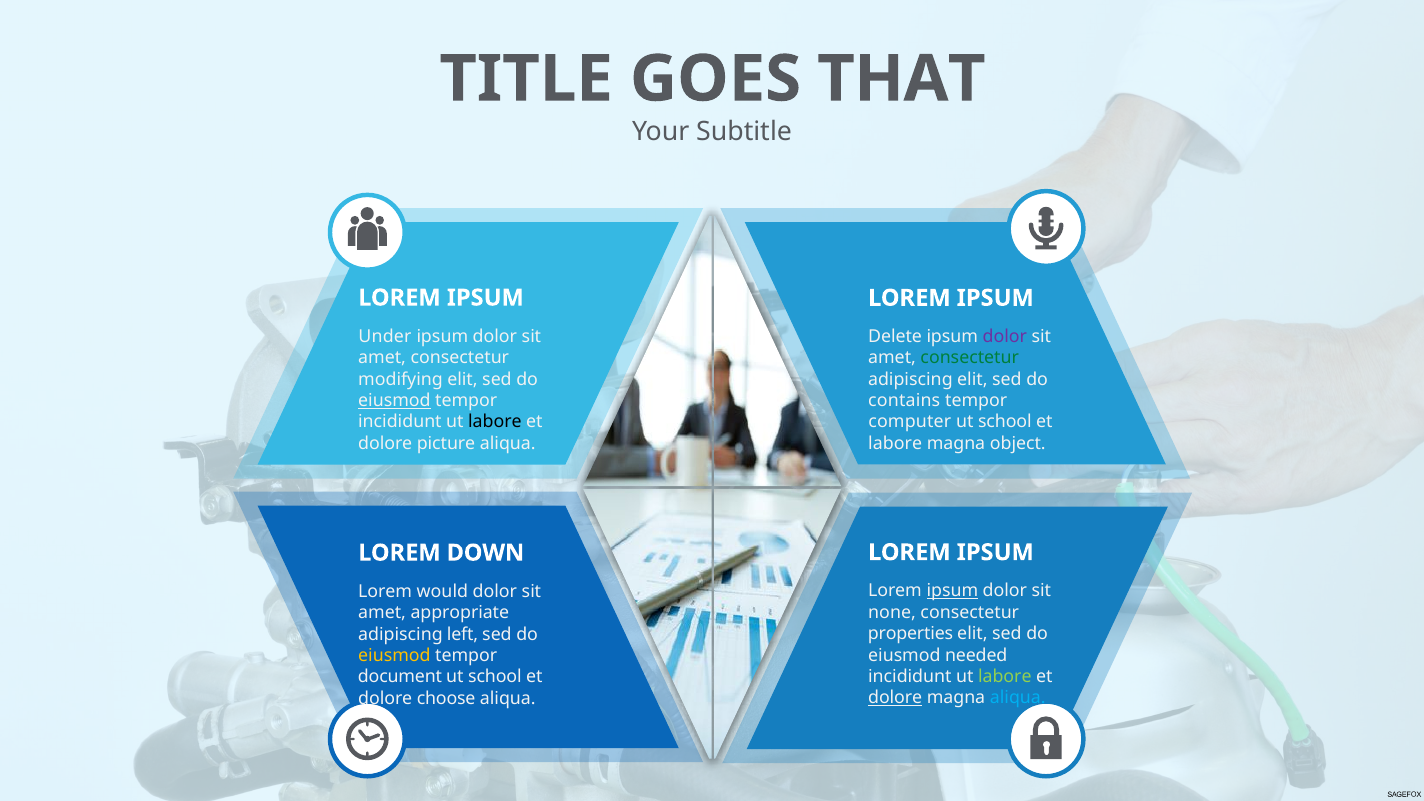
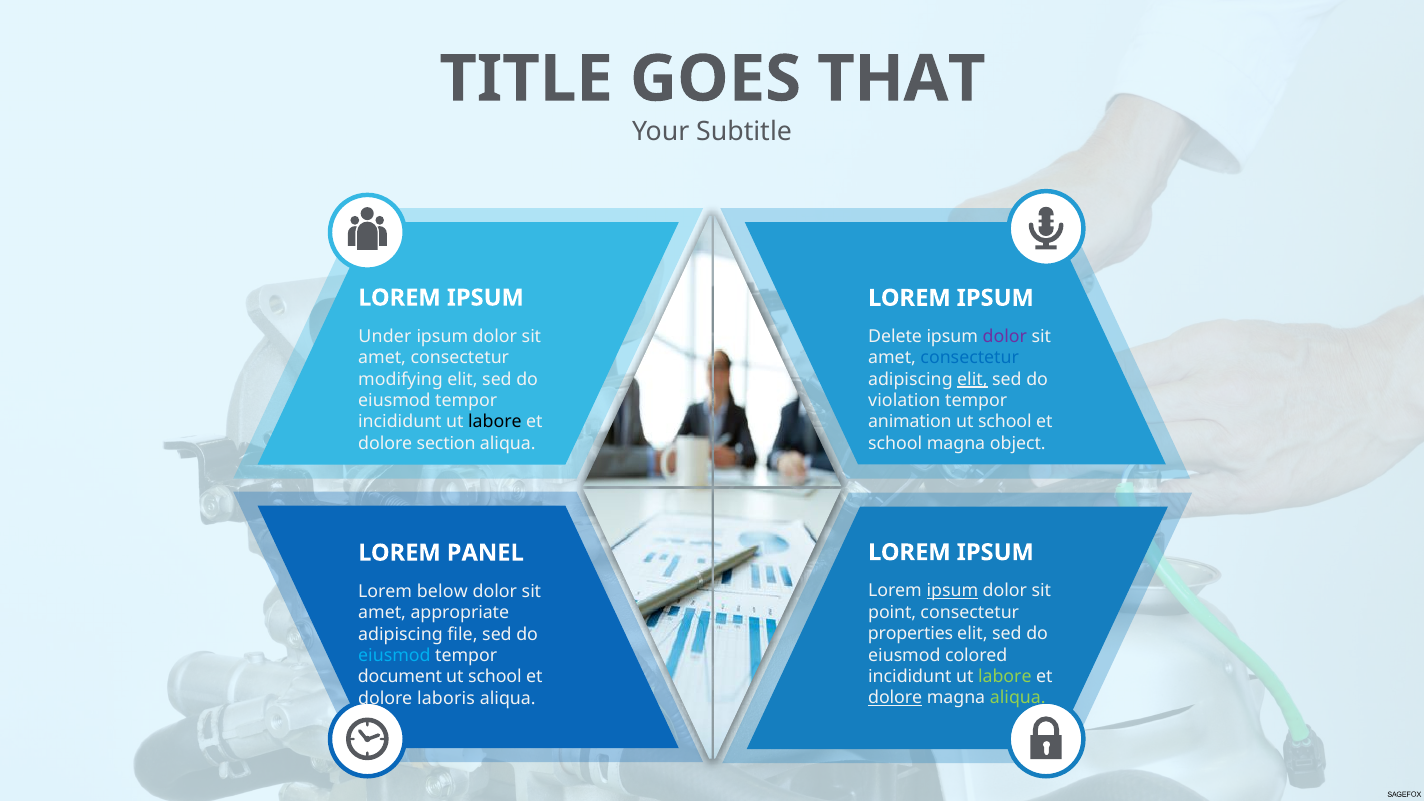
consectetur colour: green -> blue (970, 358)
elit underline: none -> present (972, 379)
eiusmod underline: present -> none (394, 401)
contains: contains -> violation (904, 401)
computer: computer -> animation (910, 422)
picture: picture -> section (446, 443)
labore: labore -> school (895, 443)
DOWN: DOWN -> PANEL (485, 553)
would: would -> below (442, 592)
none: none -> point (892, 612)
left: left -> file (462, 634)
needed: needed -> colored (976, 655)
eiusmod colour: yellow -> light blue (394, 656)
aliqua colour: light blue -> light green (1018, 698)
choose: choose -> laboris (446, 698)
